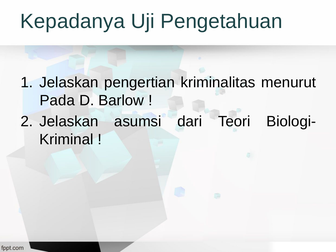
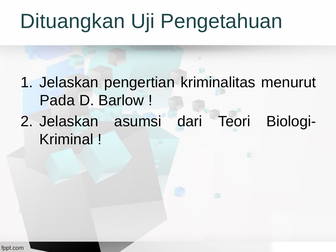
Kepadanya: Kepadanya -> Dituangkan (73, 21)
